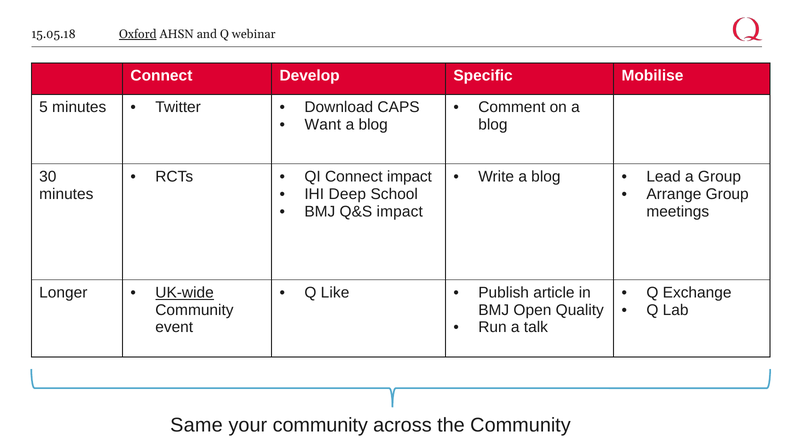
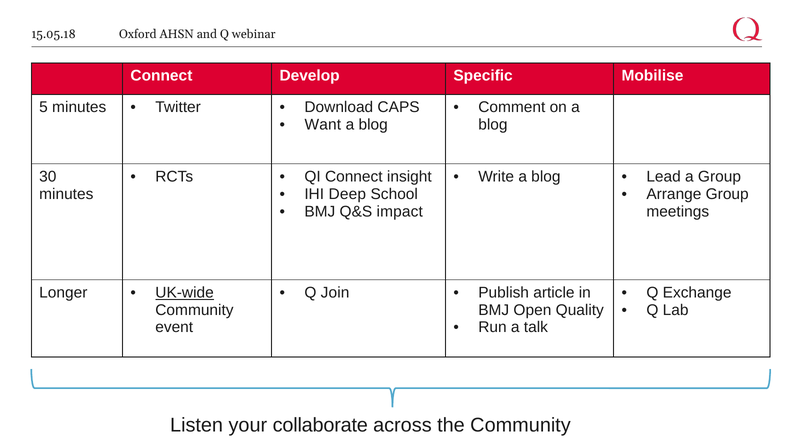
Oxford underline: present -> none (138, 34)
Connect impact: impact -> insight (409, 177)
Like: Like -> Join (335, 293)
Same: Same -> Listen (197, 426)
your community: community -> collaborate (320, 426)
